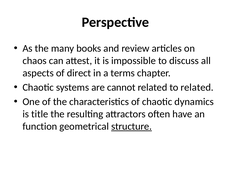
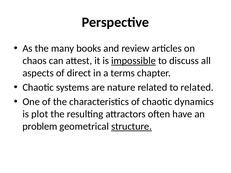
impossible underline: none -> present (134, 61)
cannot: cannot -> nature (121, 88)
title: title -> plot (40, 114)
function: function -> problem (40, 127)
